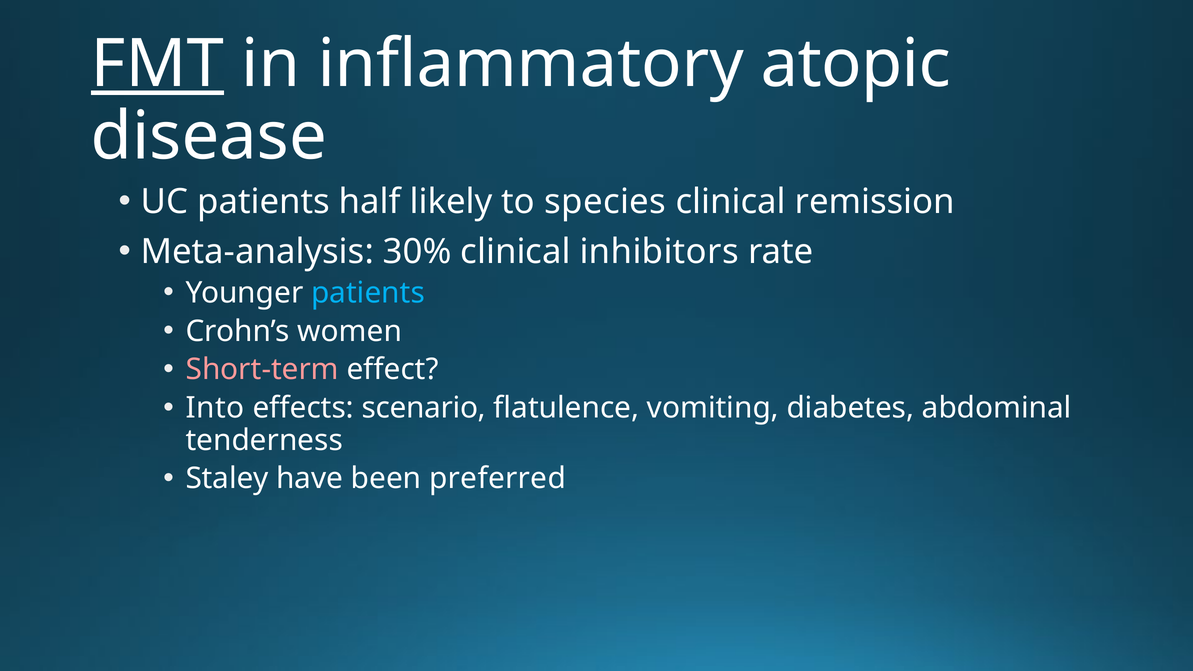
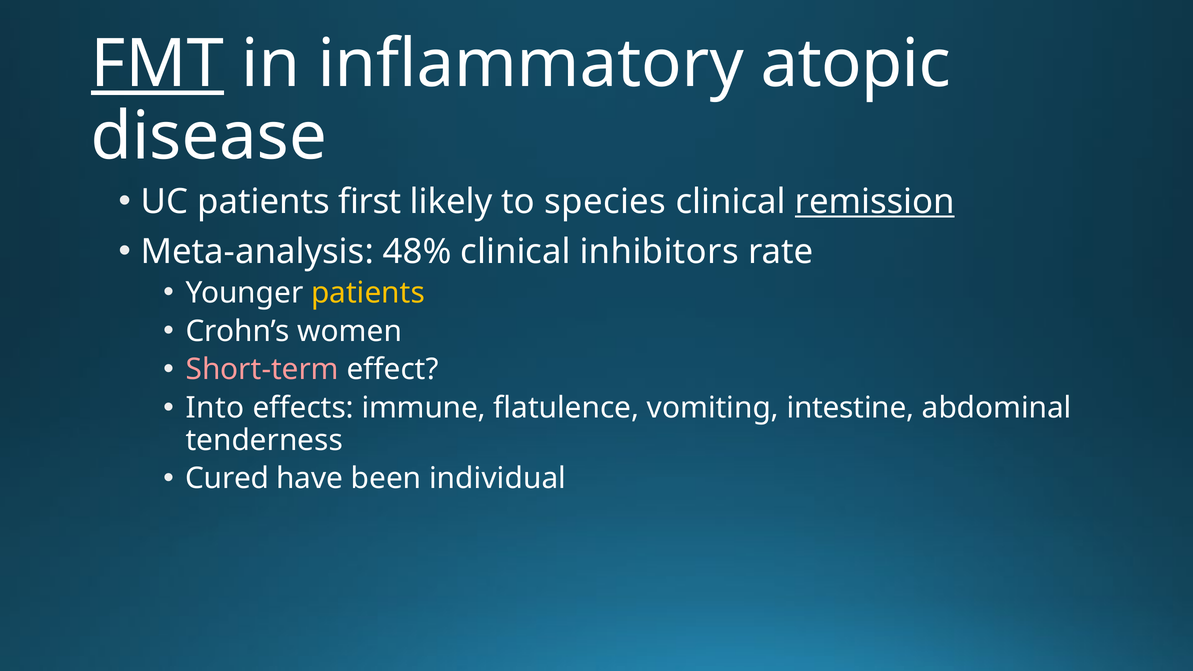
half: half -> first (370, 202)
remission underline: none -> present (875, 202)
30%: 30% -> 48% (417, 252)
patients colour: light blue -> yellow (368, 293)
scenario: scenario -> immune (424, 408)
diabetes: diabetes -> intestine (850, 408)
Staley: Staley -> Cured (227, 479)
preferred: preferred -> individual (498, 479)
